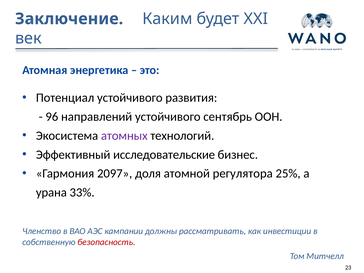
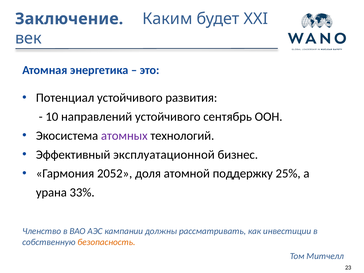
96: 96 -> 10 (52, 117)
исследовательские: исследовательские -> эксплуатационной (164, 155)
2097: 2097 -> 2052 (115, 174)
регулятора: регулятора -> поддержку (243, 174)
безопасность colour: red -> orange (106, 242)
